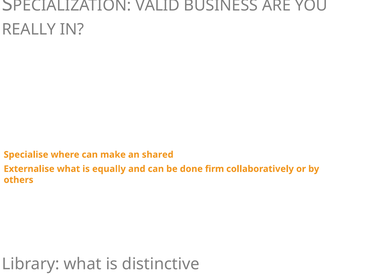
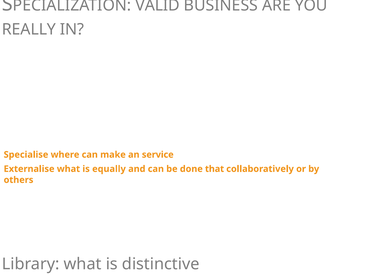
shared: shared -> service (158, 154)
firm: firm -> that (215, 169)
